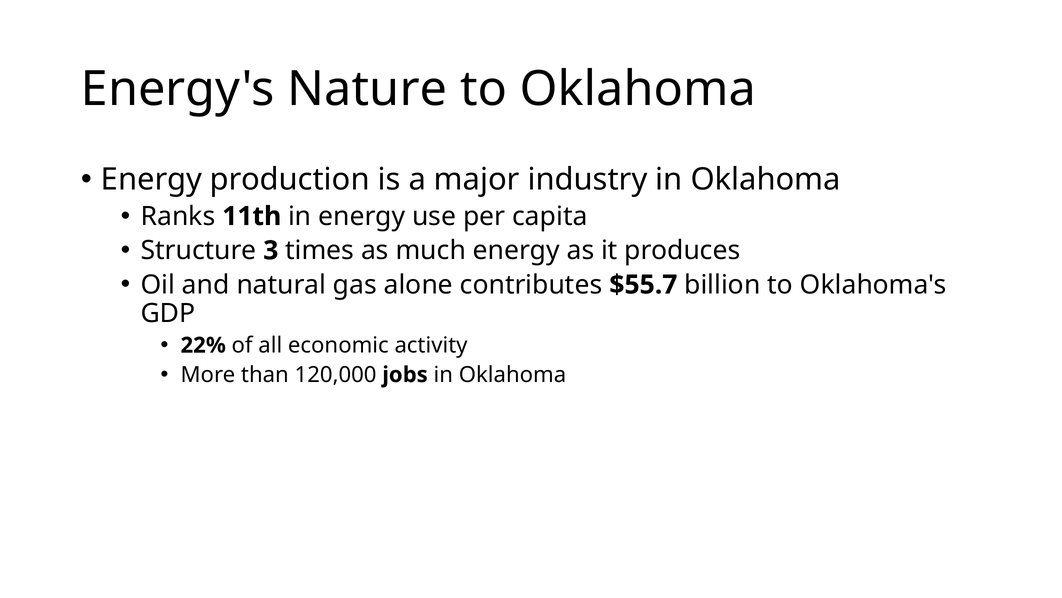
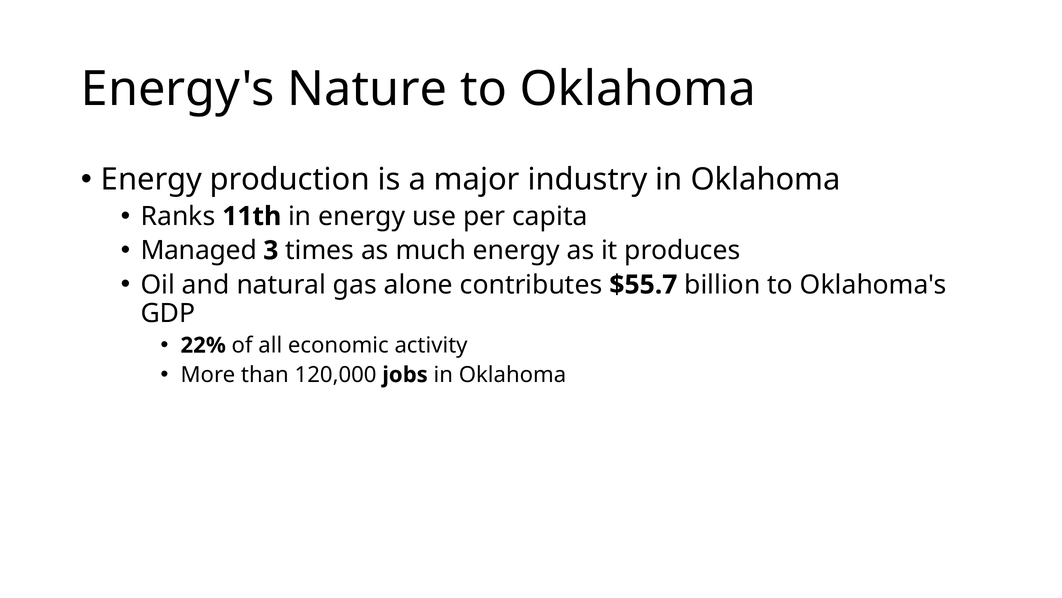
Structure: Structure -> Managed (199, 250)
